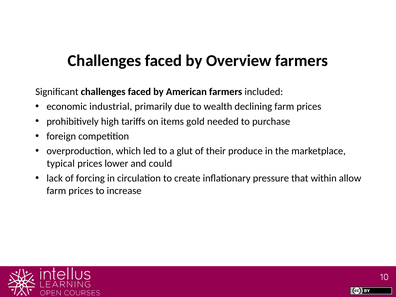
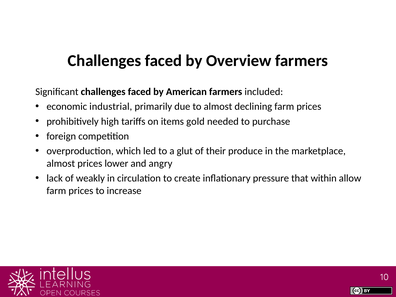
to wealth: wealth -> almost (218, 107)
typical: typical -> almost (61, 163)
could: could -> angry (160, 163)
forcing: forcing -> weakly (90, 178)
